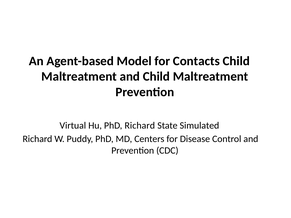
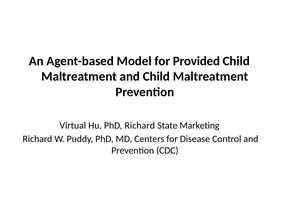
Contacts: Contacts -> Provided (196, 61)
Simulated: Simulated -> Marketing (199, 126)
